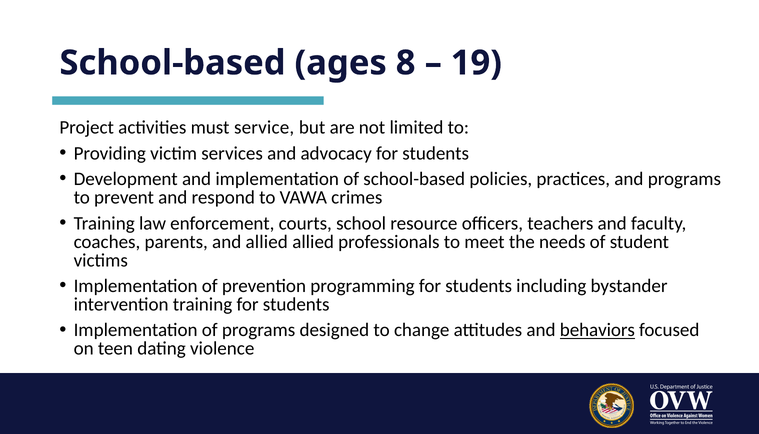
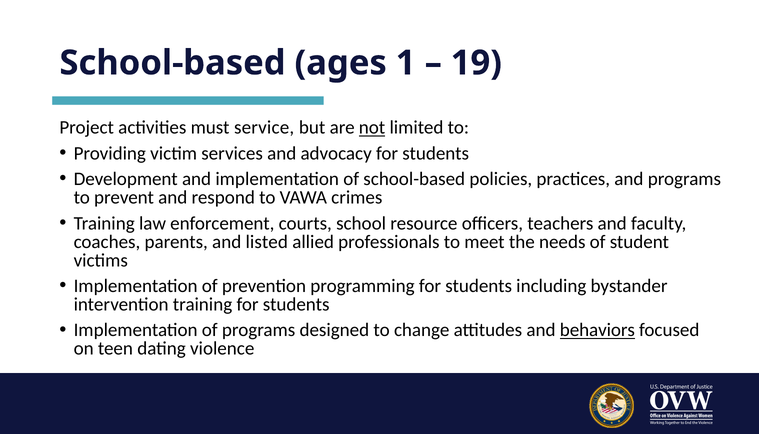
8: 8 -> 1 (406, 63)
not underline: none -> present (372, 128)
and allied: allied -> listed (267, 242)
